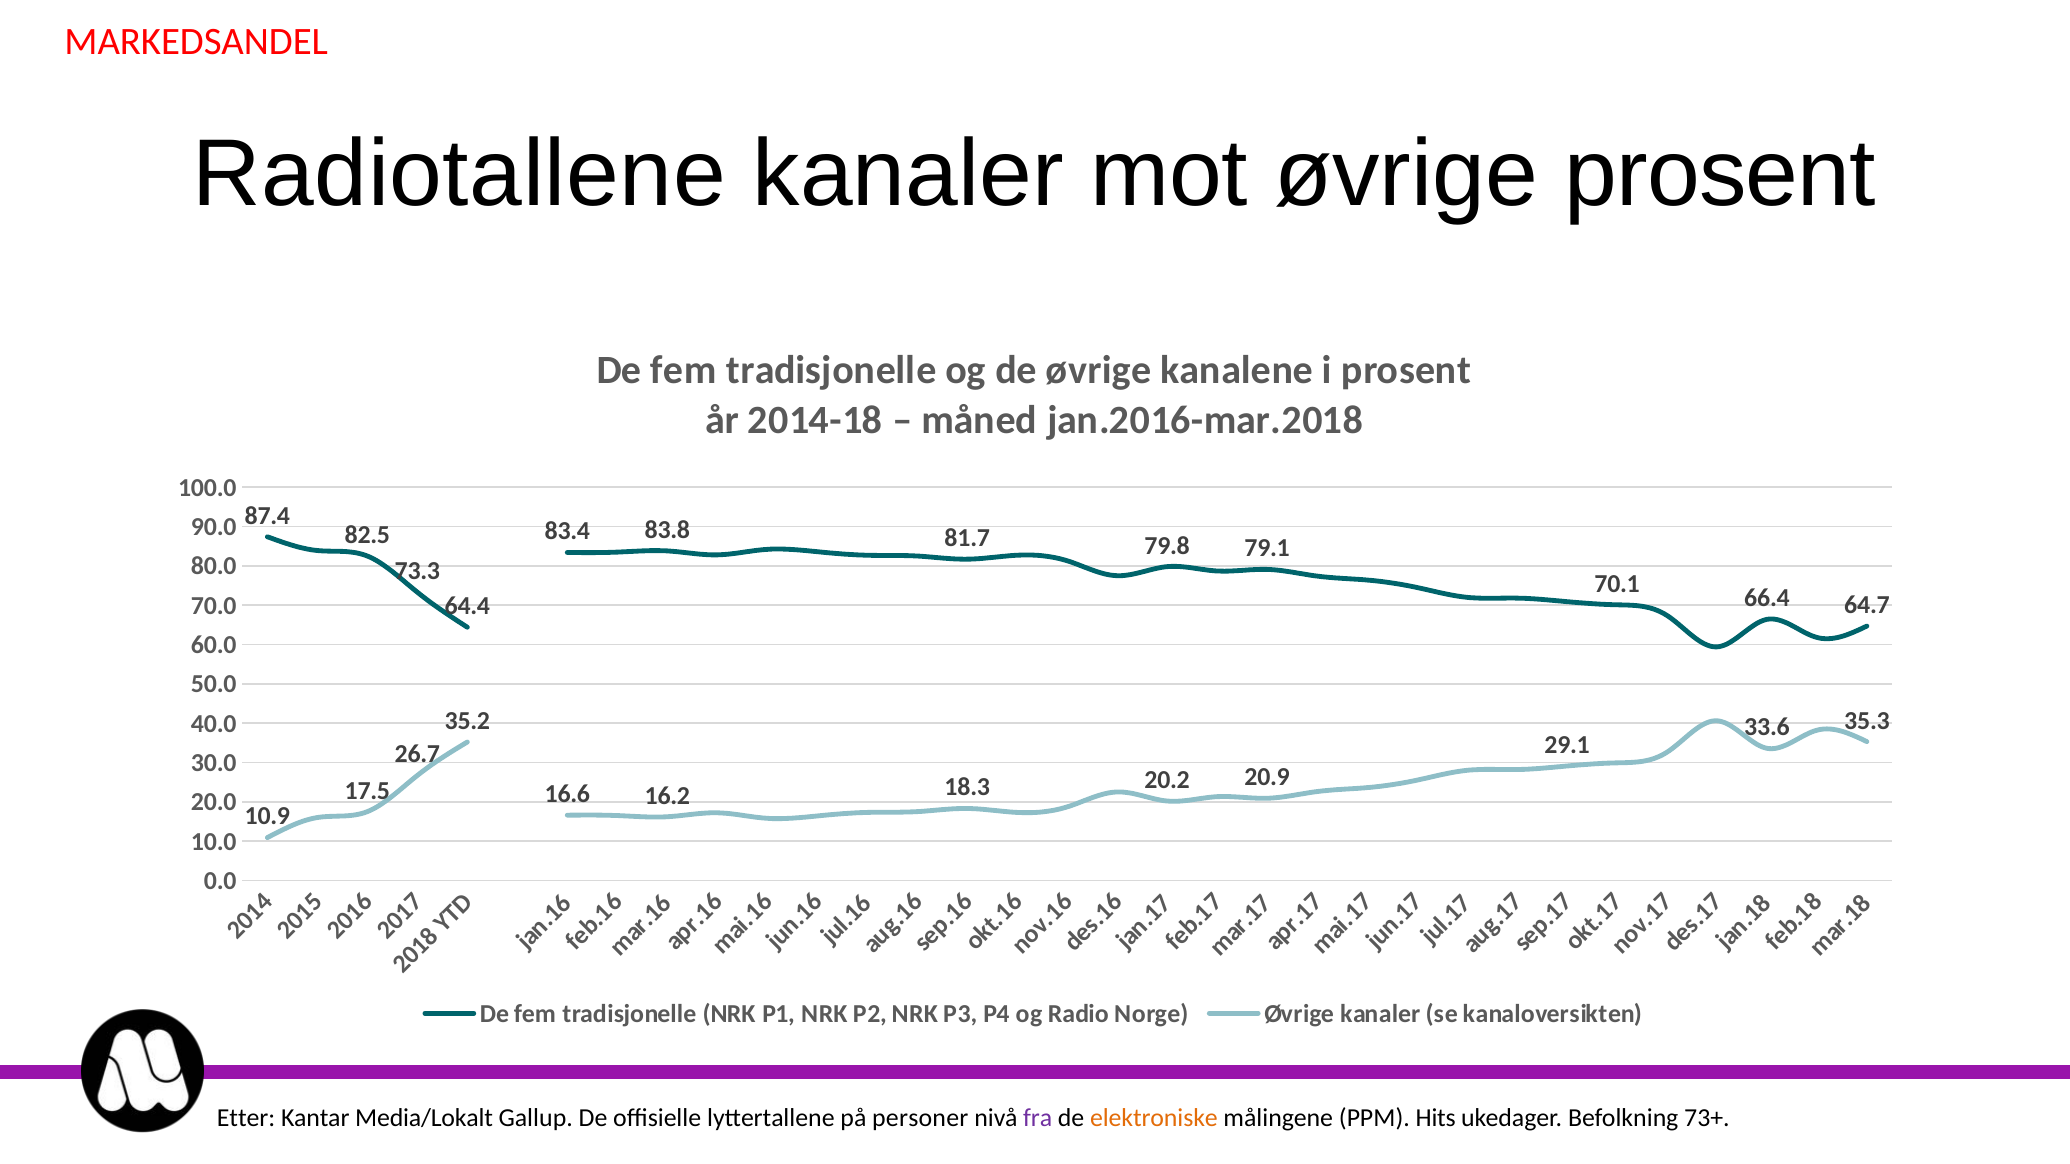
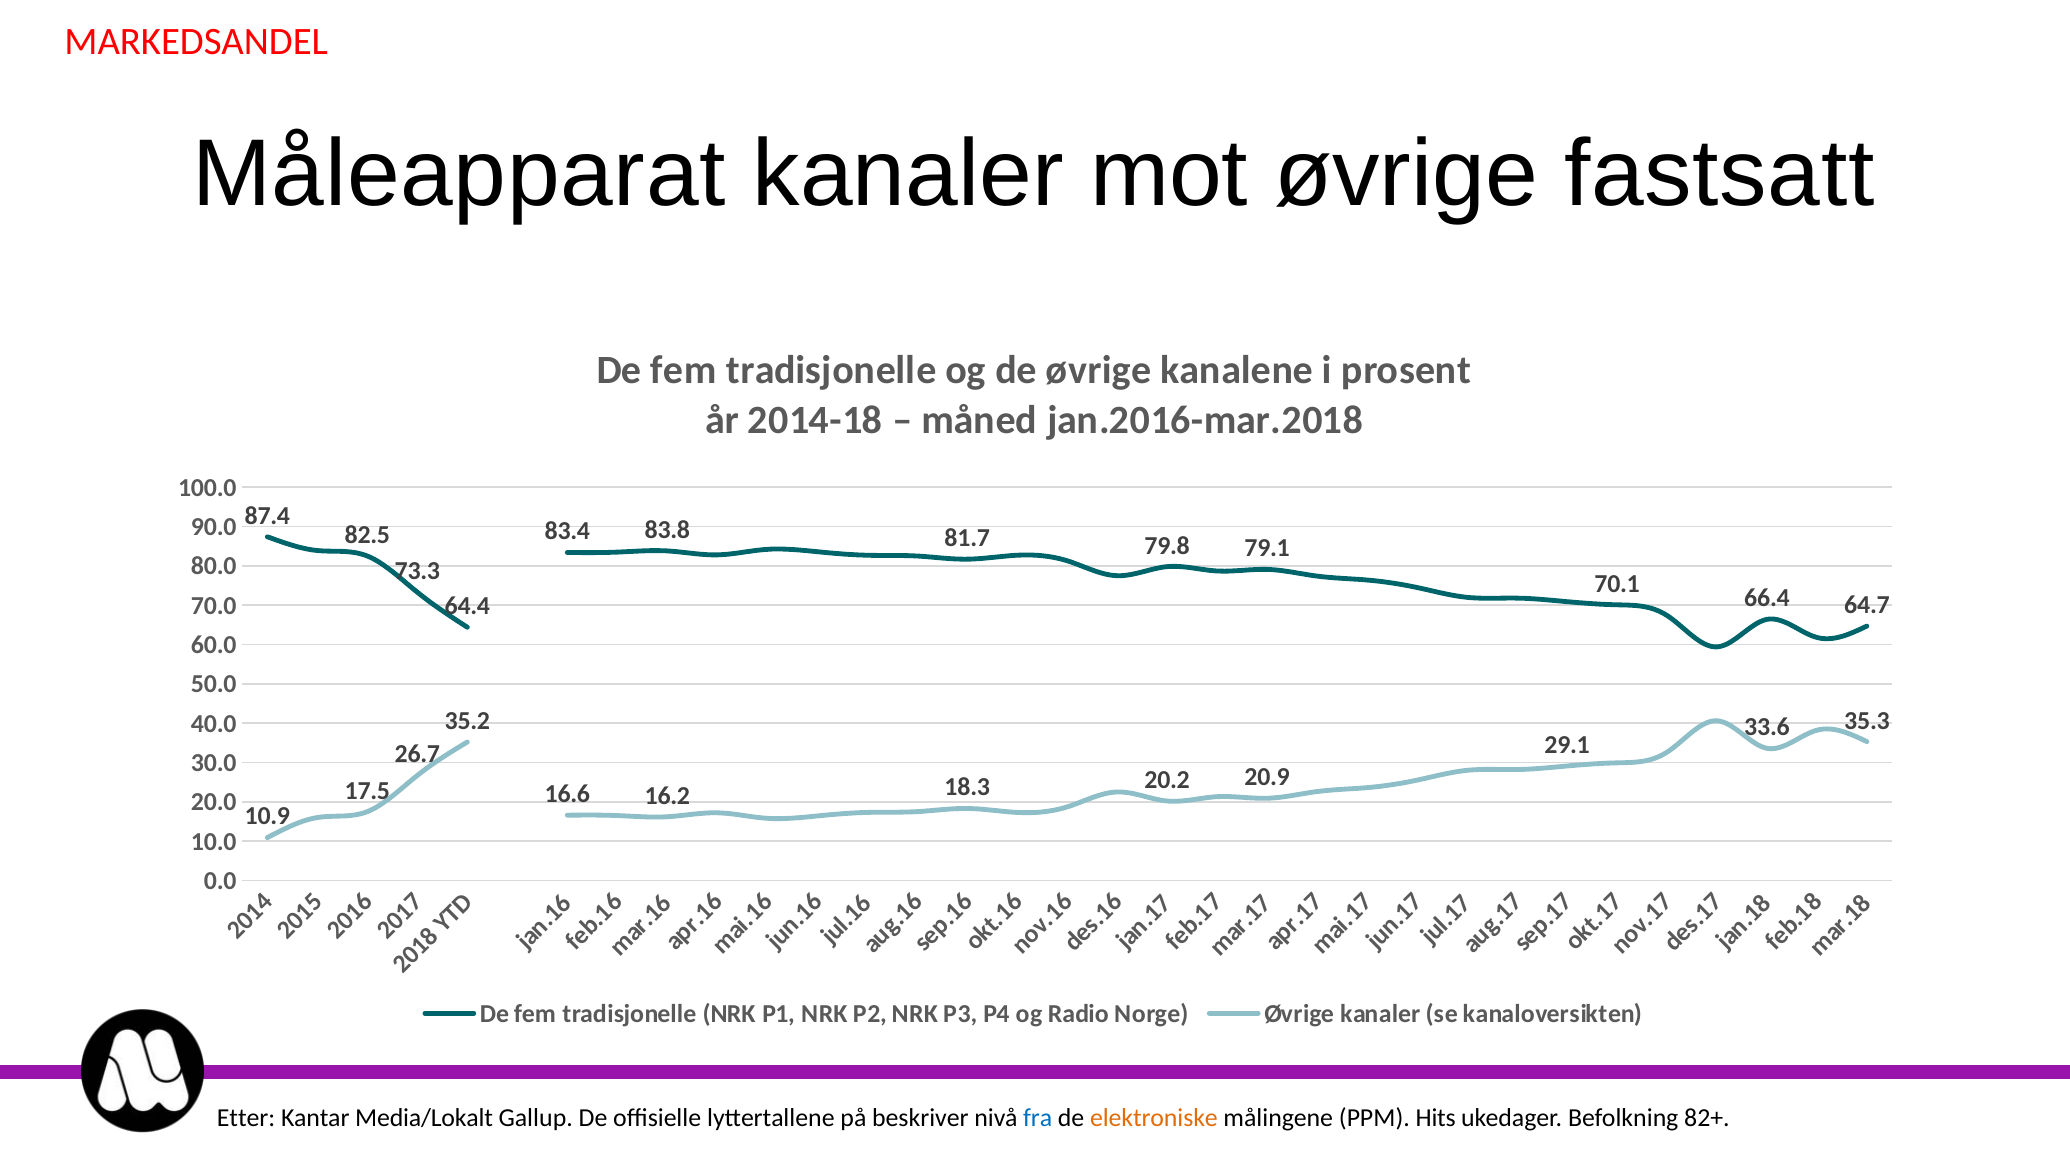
Radiotallene: Radiotallene -> Måleapparat (459, 174)
øvrige prosent: prosent -> fastsatt (1720, 174)
personer: personer -> beskriver (920, 1118)
fra colour: purple -> blue (1038, 1118)
73+: 73+ -> 82+ (1707, 1118)
